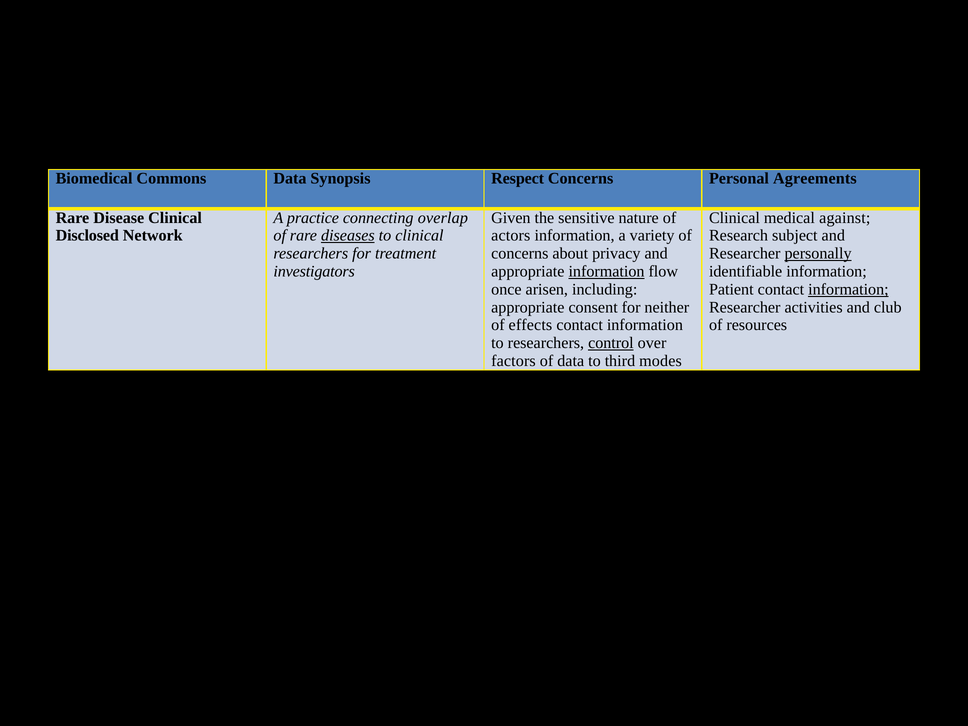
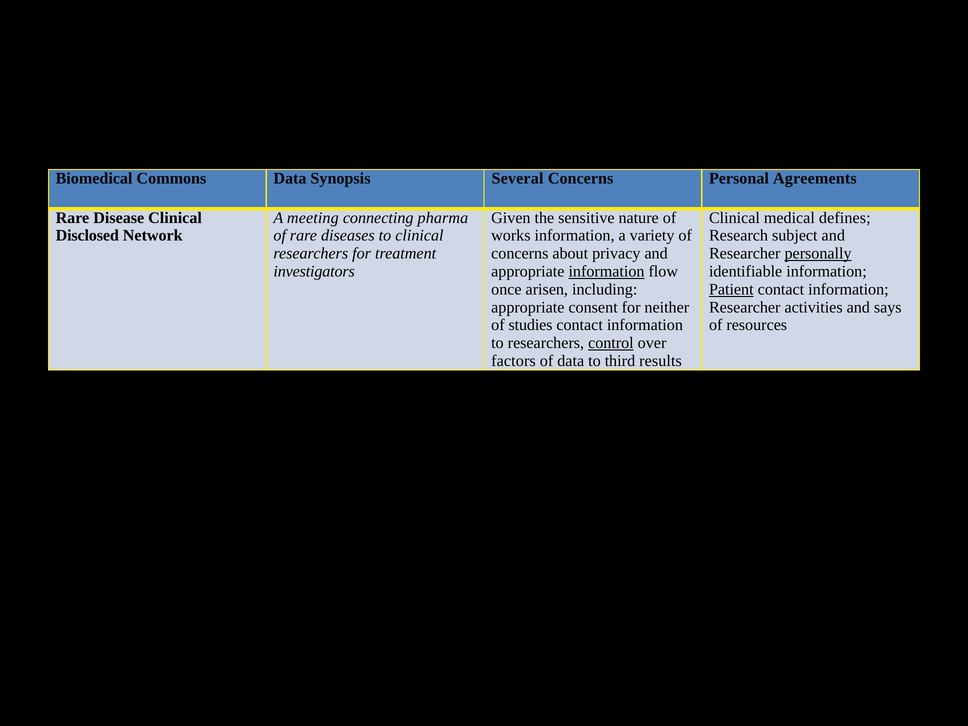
Respect: Respect -> Several (518, 178)
practice: practice -> meeting (313, 218)
overlap: overlap -> pharma (443, 218)
against: against -> defines (845, 218)
diseases underline: present -> none (348, 236)
actors: actors -> works (511, 236)
Patient underline: none -> present (731, 289)
information underline: present -> none (848, 289)
club: club -> says (888, 307)
effects: effects -> studies (531, 325)
modes: modes -> results (661, 361)
